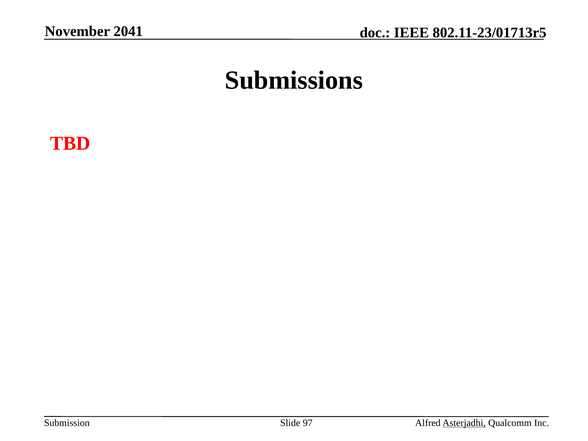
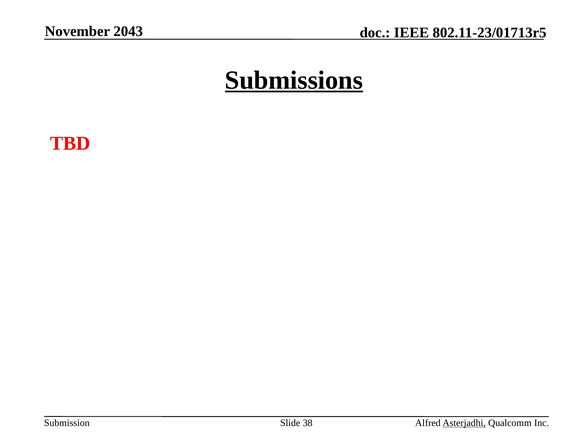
2041: 2041 -> 2043 (128, 31)
Submissions underline: none -> present (294, 80)
97: 97 -> 38 (308, 423)
